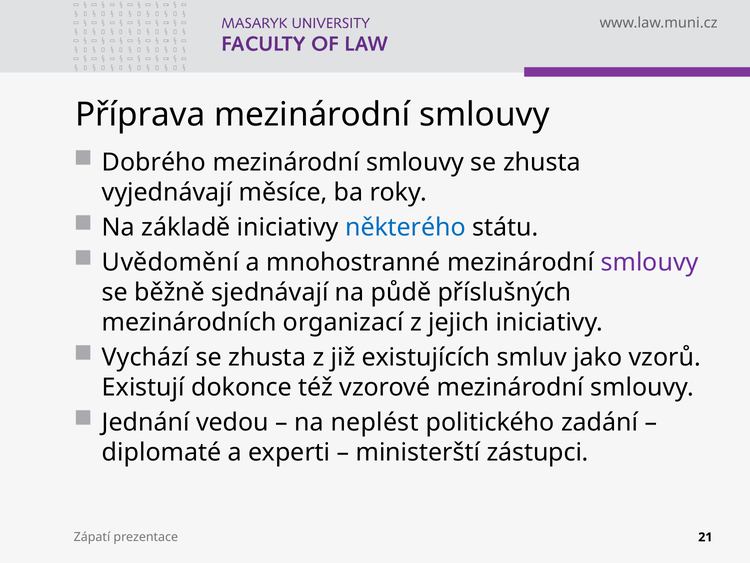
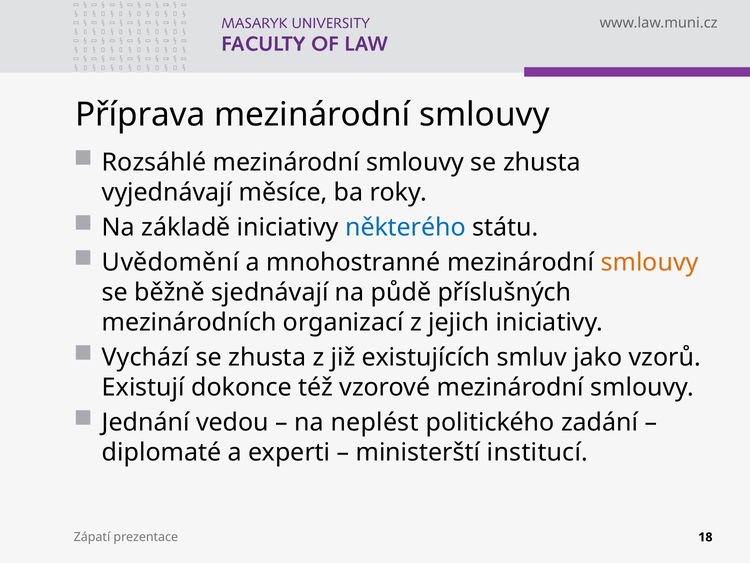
Dobrého: Dobrého -> Rozsáhlé (154, 162)
smlouvy colour: purple -> orange (650, 262)
zástupci: zástupci -> institucí (538, 452)
21: 21 -> 18 (705, 537)
